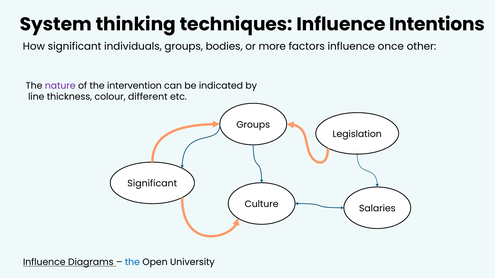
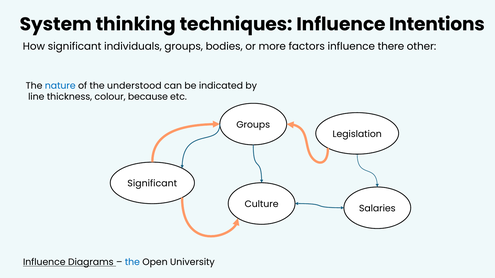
once: once -> there (391, 47)
nature colour: purple -> blue (60, 86)
intervention: intervention -> understood (134, 86)
different: different -> because (148, 97)
